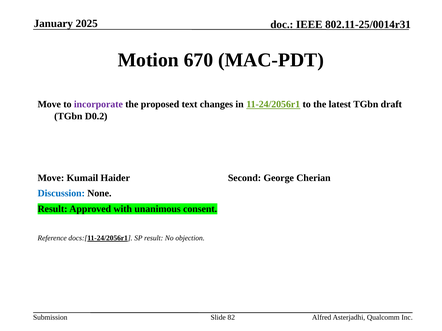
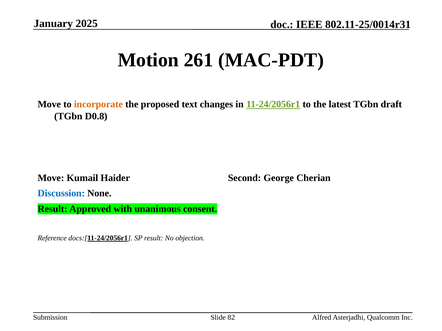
670: 670 -> 261 (198, 60)
incorporate colour: purple -> orange (98, 105)
D0.2: D0.2 -> D0.8 (96, 116)
